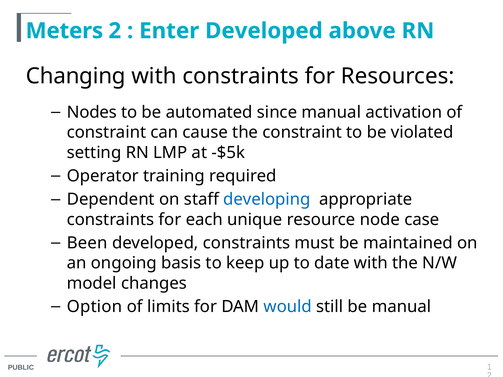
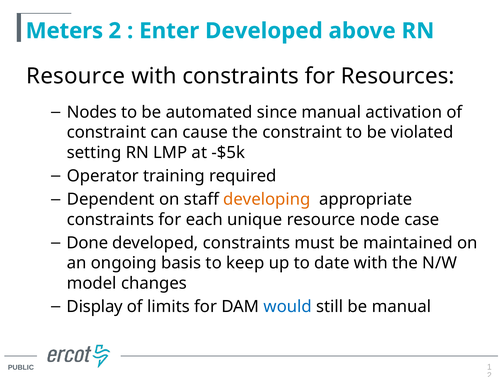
Changing: Changing -> Resource (76, 76)
developing colour: blue -> orange (267, 200)
Been: Been -> Done (87, 243)
Option: Option -> Display (95, 307)
